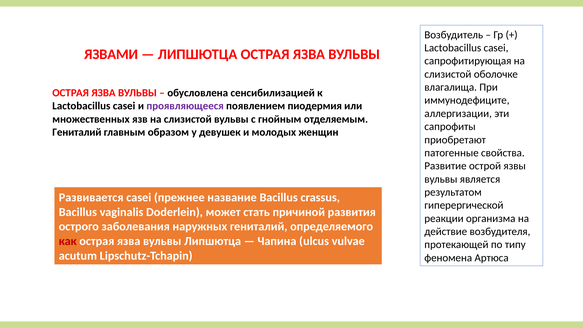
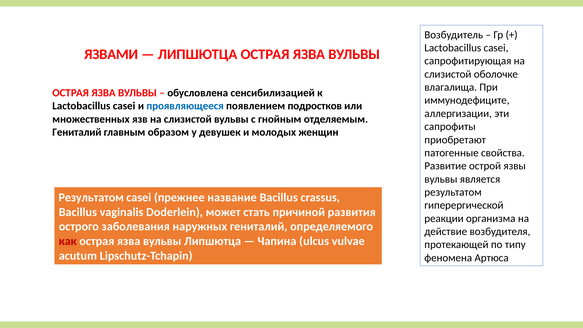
проявляющееся colour: purple -> blue (185, 106)
пиодермия: пиодермия -> подростков (315, 106)
Развивается: Развивается -> Результатом (91, 197)
